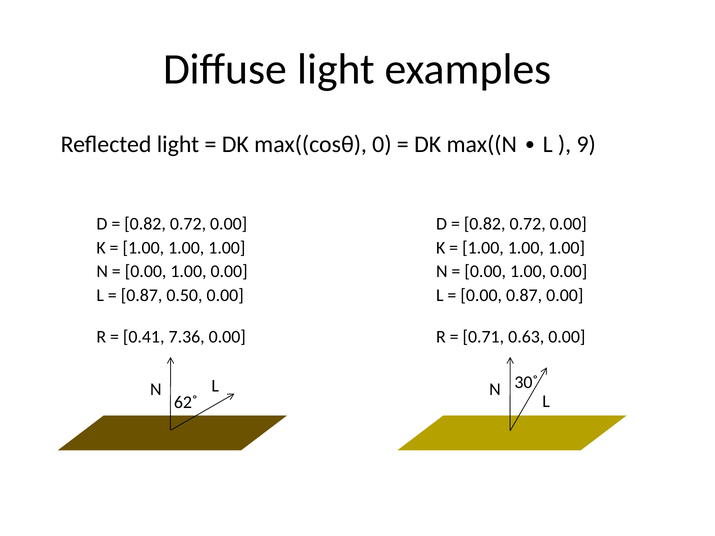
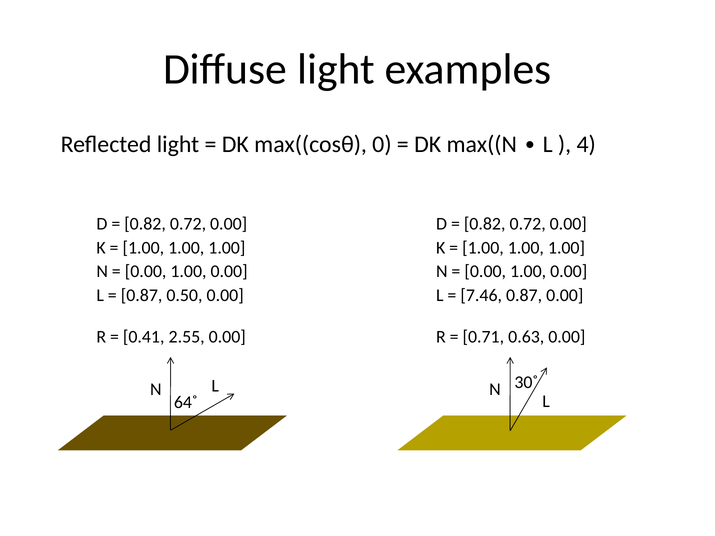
9: 9 -> 4 (586, 145)
0.00: 0.00 -> 7.46 (481, 295)
7.36: 7.36 -> 2.55 (187, 337)
62˚: 62˚ -> 64˚ (186, 403)
